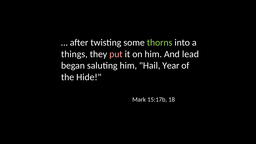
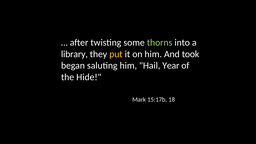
things: things -> library (74, 54)
put colour: pink -> yellow (116, 54)
lead: lead -> took (191, 54)
